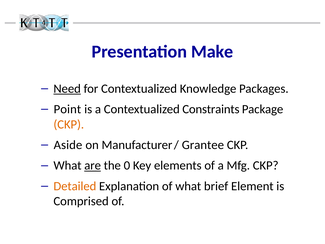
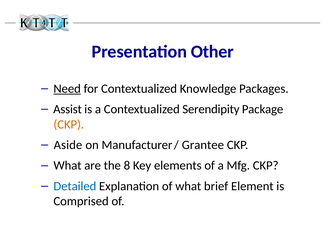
Make: Make -> Other (212, 52)
Point: Point -> Assist (68, 109)
Constraints: Constraints -> Serendipity (211, 109)
are underline: present -> none (93, 165)
0: 0 -> 8 (127, 165)
Detailed colour: orange -> blue (75, 186)
